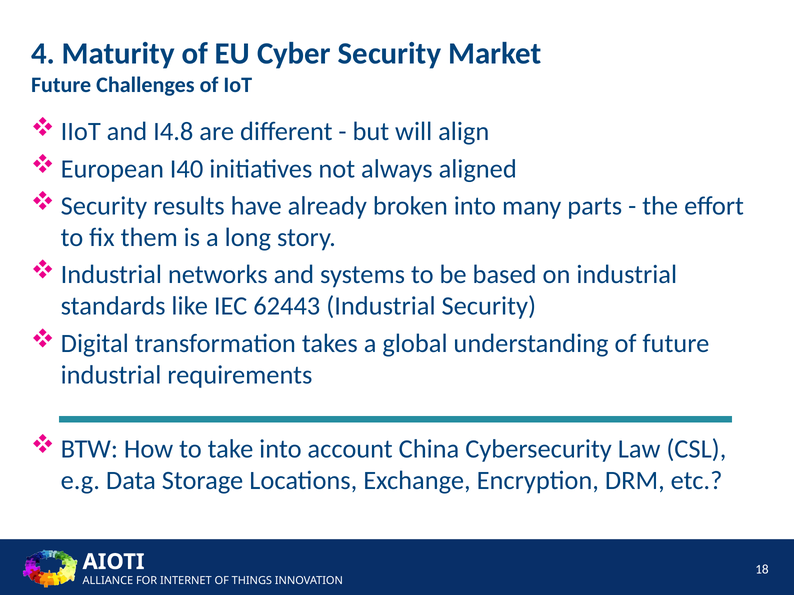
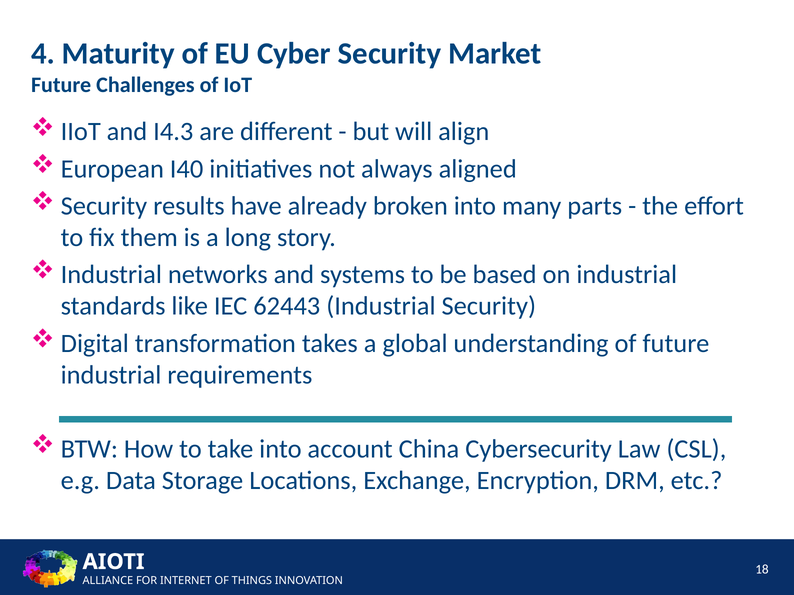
I4.8: I4.8 -> I4.3 (173, 132)
